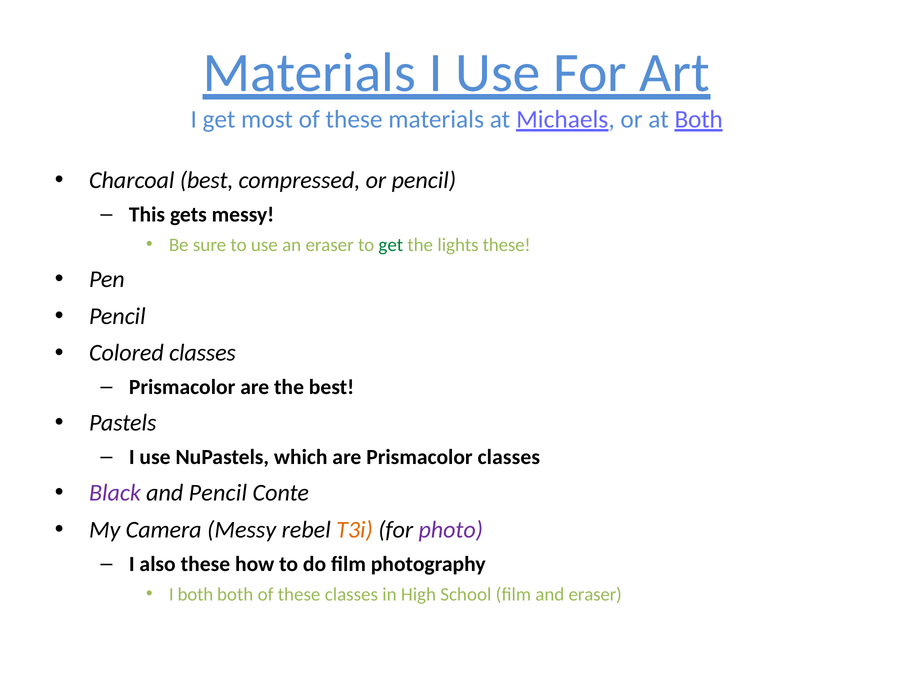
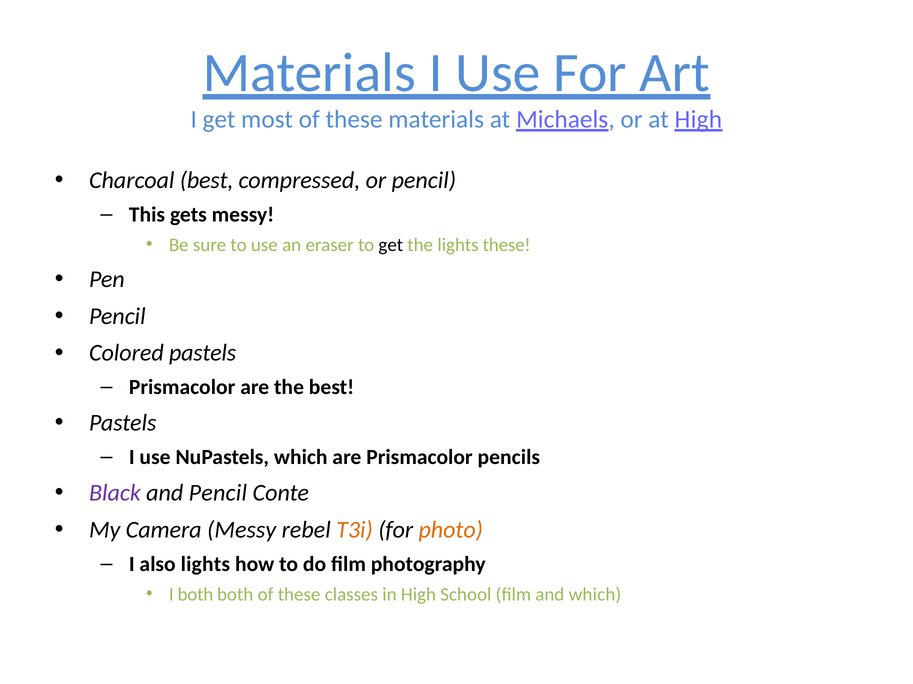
at Both: Both -> High (698, 119)
get colour: green -> black (391, 245)
Colored classes: classes -> pastels (203, 353)
Prismacolor classes: classes -> pencils (509, 458)
photo colour: purple -> orange (451, 531)
also these: these -> lights (205, 565)
and eraser: eraser -> which (595, 595)
